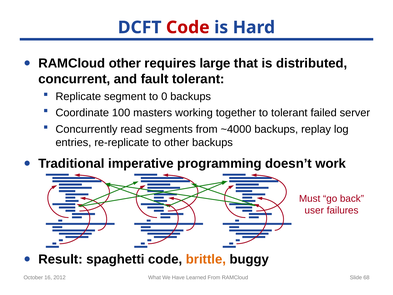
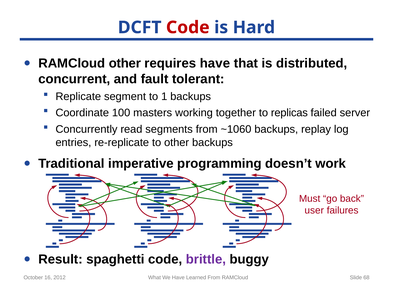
requires large: large -> have (215, 63)
0: 0 -> 1 (164, 96)
to tolerant: tolerant -> replicas (289, 113)
~4000: ~4000 -> ~1060 (236, 129)
brittle colour: orange -> purple (206, 259)
